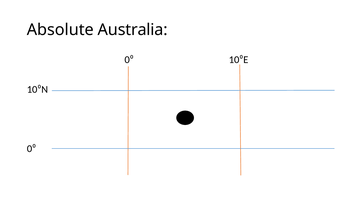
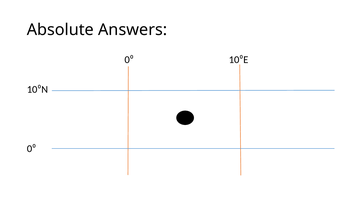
Australia: Australia -> Answers (133, 30)
